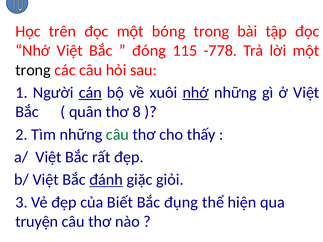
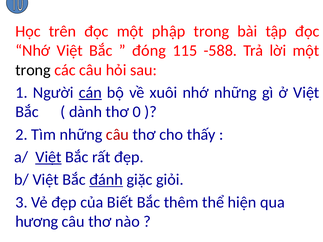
bóng: bóng -> phập (169, 31)
-778: -778 -> -588 (220, 51)
nhớ underline: present -> none (196, 93)
quân: quân -> dành (86, 112)
8: 8 -> 0 (137, 112)
câu colour: green -> red (117, 135)
Việt underline: none -> present (48, 157)
đụng: đụng -> thêm (181, 202)
truyện: truyện -> hương (37, 222)
